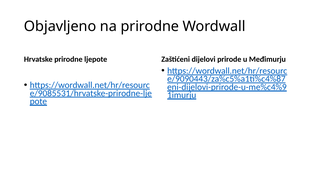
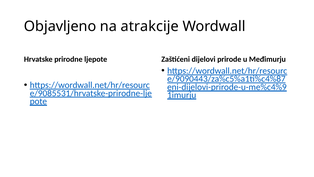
na prirodne: prirodne -> atrakcije (150, 26)
